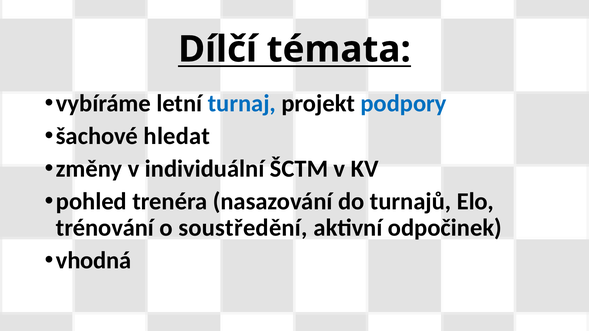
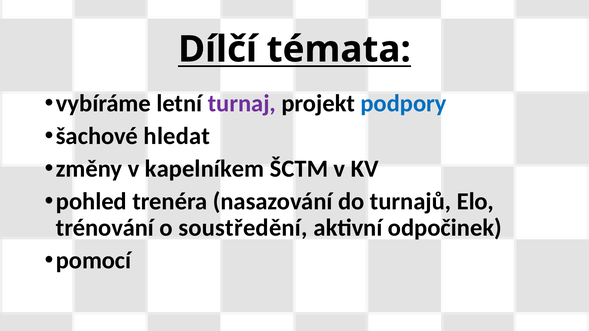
turnaj colour: blue -> purple (242, 104)
individuální: individuální -> kapelníkem (205, 169)
vhodná: vhodná -> pomocí (94, 261)
